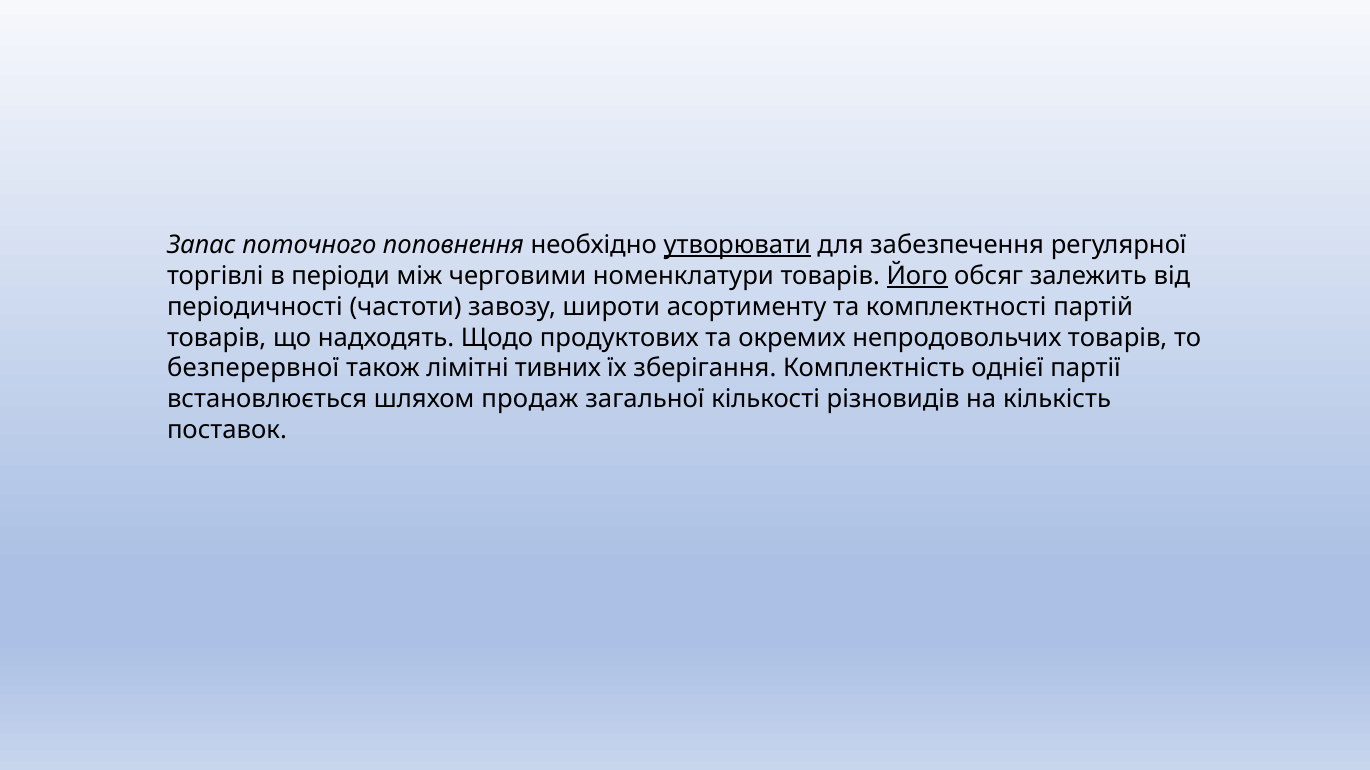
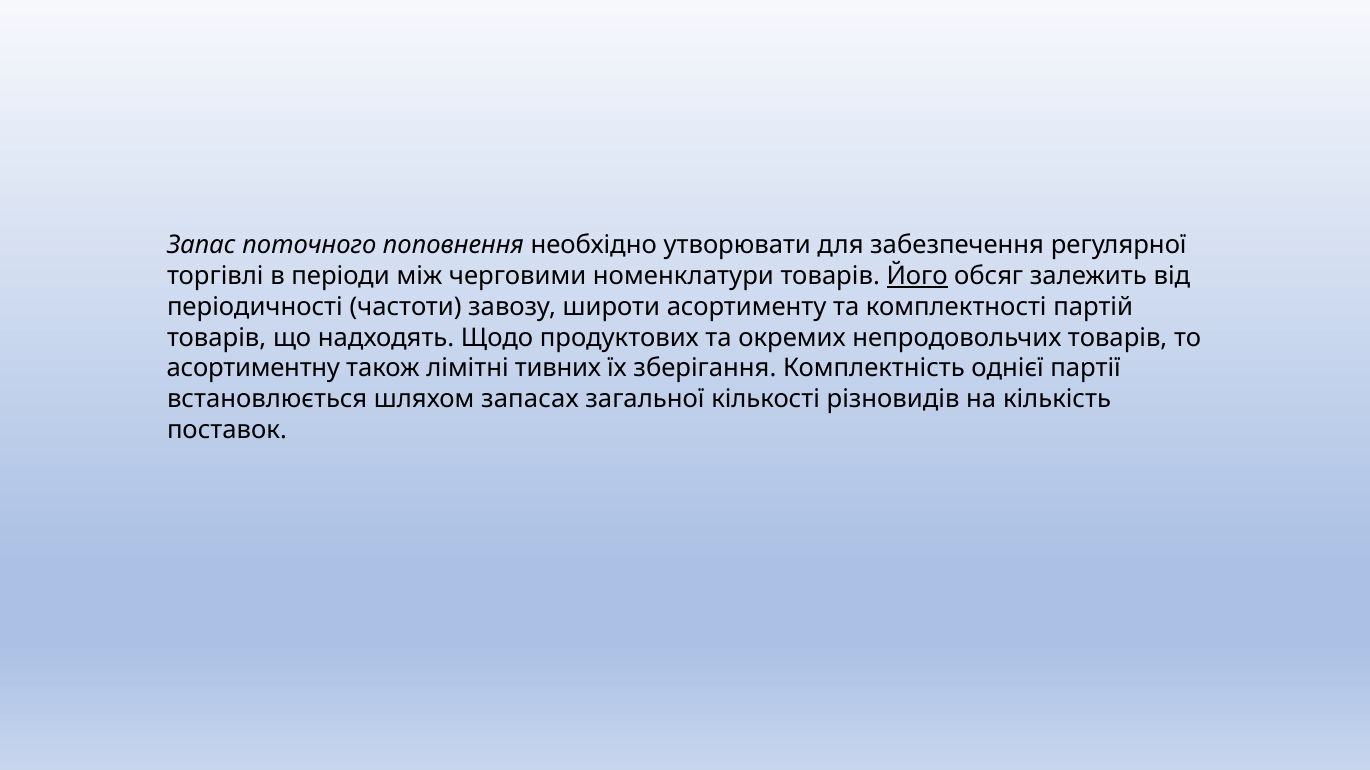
утворювати underline: present -> none (737, 245)
безперервної: безперервної -> асортиментну (253, 369)
продаж: продаж -> запасах (530, 400)
